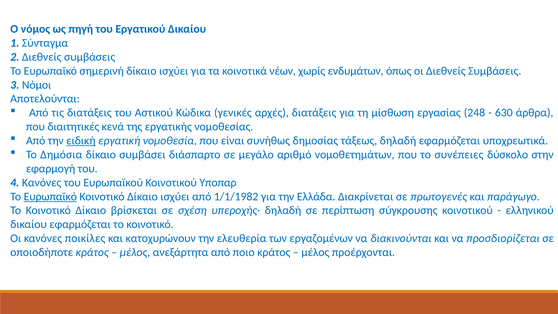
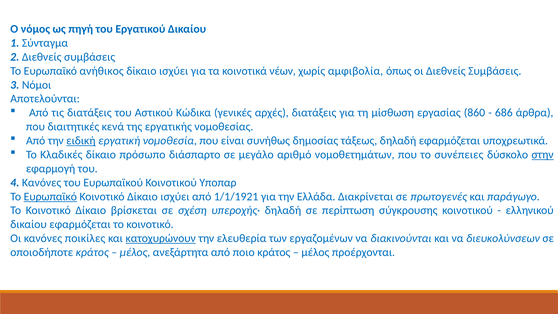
σημερινή: σημερινή -> ανήθικος (102, 71)
ενδυμάτων: ενδυμάτων -> αμφιβολία (356, 71)
248: 248 -> 860 (474, 113)
630: 630 -> 686 (504, 113)
Δημόσια: Δημόσια -> Κλαδικές (61, 155)
συμβάσει: συμβάσει -> πρόσωπο (142, 155)
στην underline: none -> present (543, 155)
1/1/1982: 1/1/1982 -> 1/1/1921 (236, 196)
κατοχυρώνουν underline: none -> present (161, 238)
προσδιορίζεται: προσδιορίζεται -> διευκολύνσεων (503, 238)
